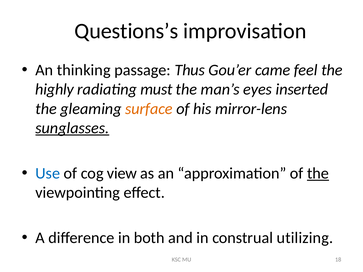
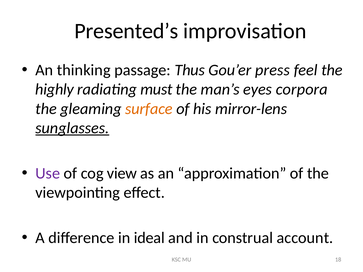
Questions’s: Questions’s -> Presented’s (126, 31)
came: came -> press (273, 70)
inserted: inserted -> corpora (302, 89)
Use colour: blue -> purple (48, 173)
the underline: present -> none (318, 173)
both: both -> ideal (149, 238)
utilizing: utilizing -> account (305, 238)
